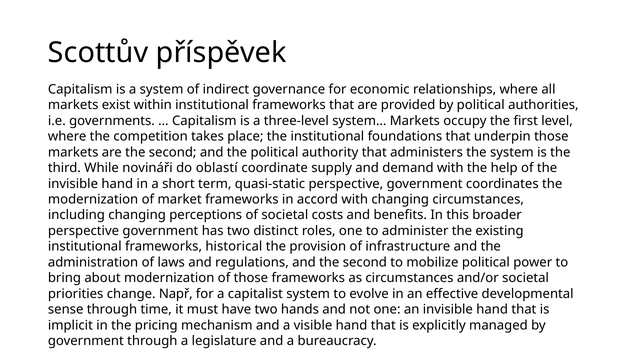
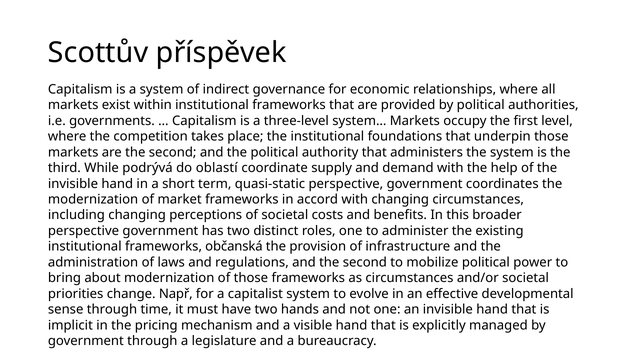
novináři: novináři -> podrývá (147, 168)
historical: historical -> občanská (234, 246)
